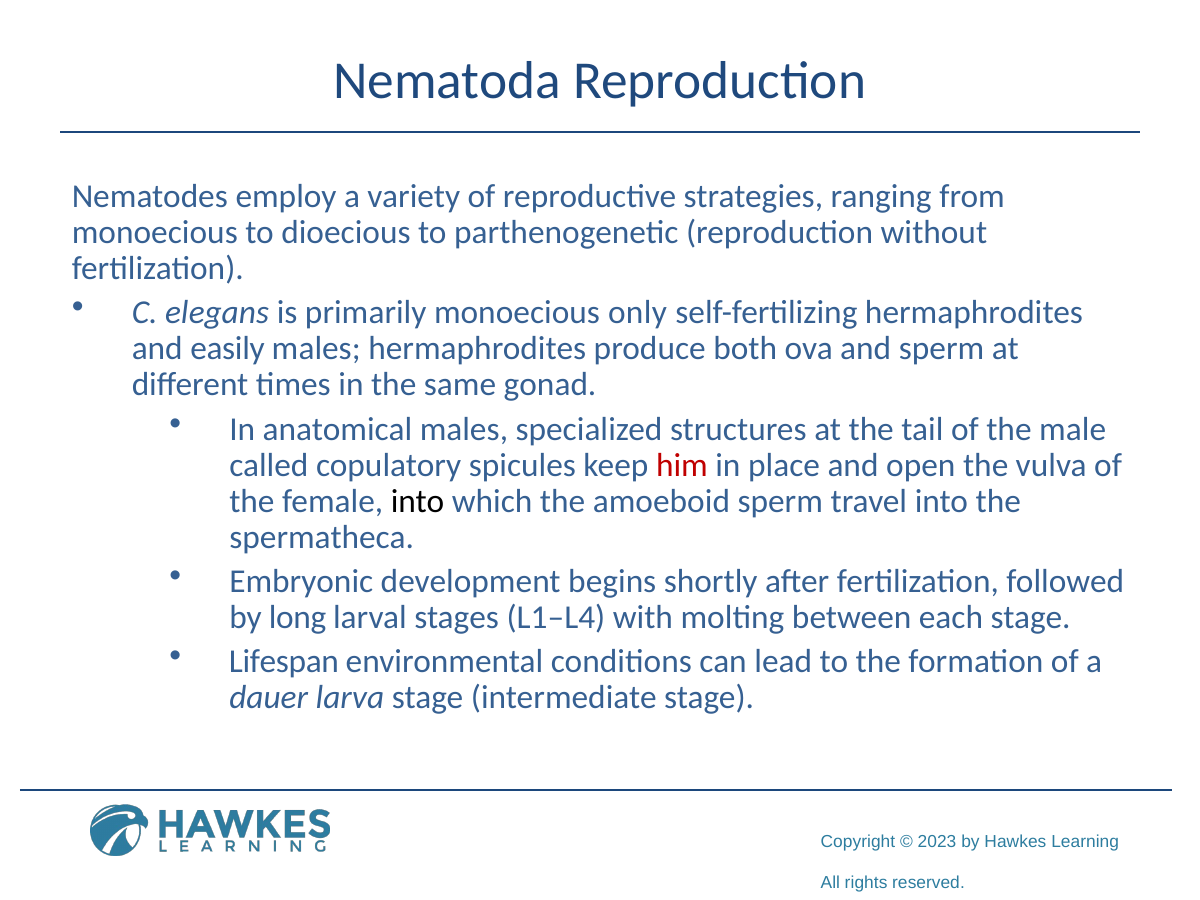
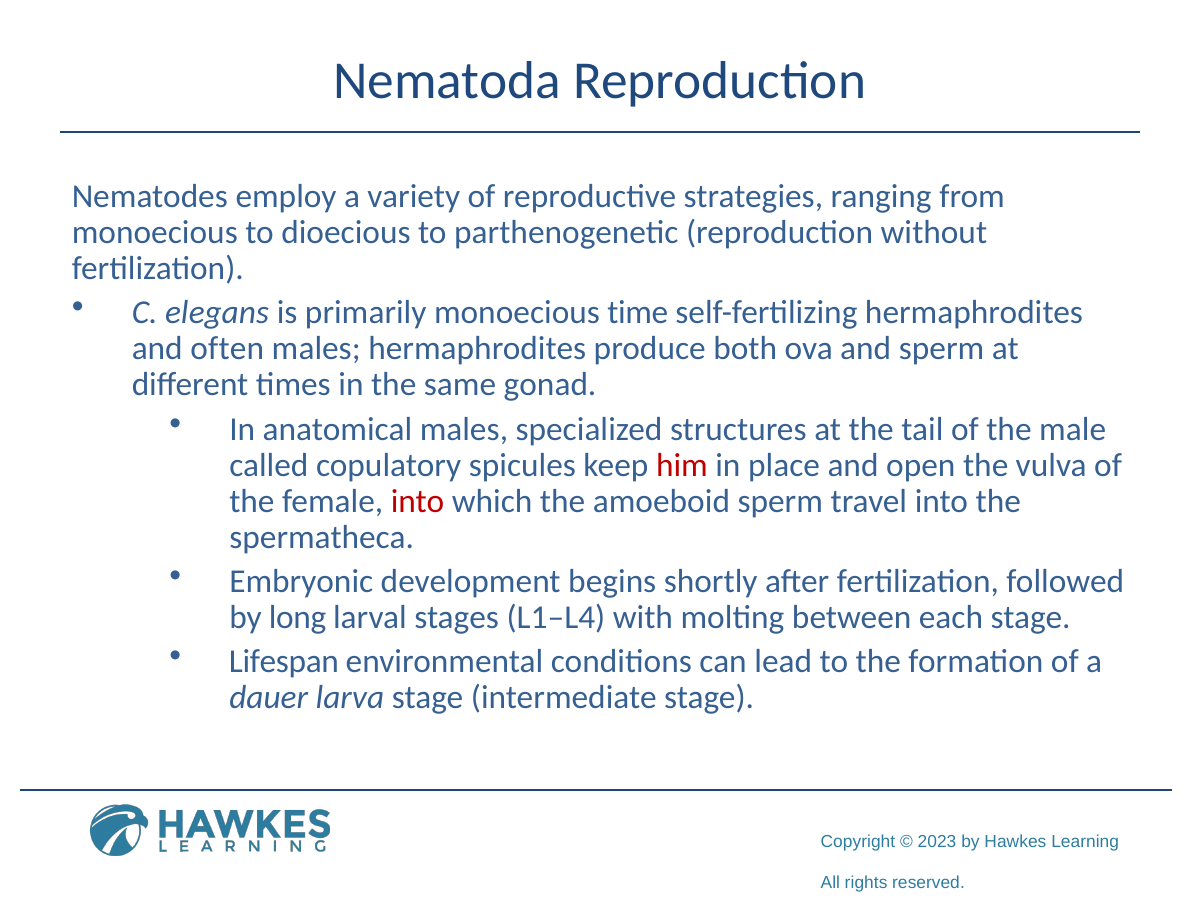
only: only -> time (638, 313)
easily: easily -> often (227, 349)
into colour: black -> red (418, 501)
